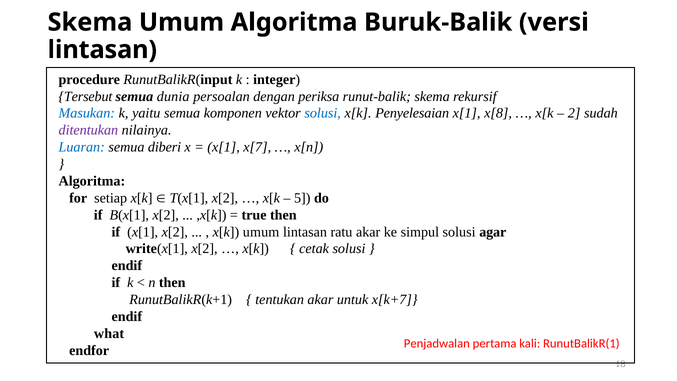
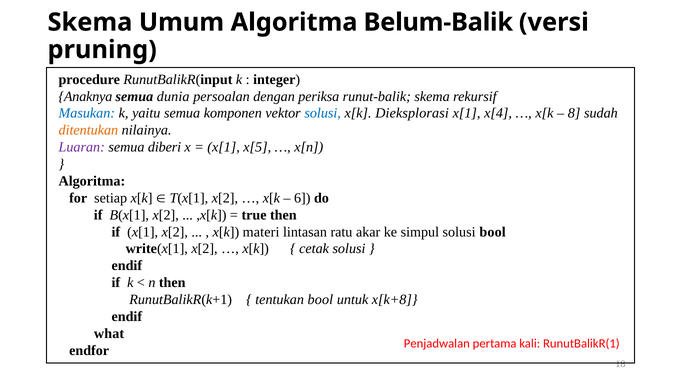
Buruk-Balik: Buruk-Balik -> Belum-Balik (438, 22)
lintasan: lintasan -> pruning (102, 50)
Tersebut: Tersebut -> Anaknya (85, 96)
Penyelesaian: Penyelesaian -> Dieksplorasi (412, 113)
x[8: x[8 -> x[4 (498, 113)
2: 2 -> 8 (574, 113)
ditentukan colour: purple -> orange (88, 130)
Luaran colour: blue -> purple (82, 147)
x[7: x[7 -> x[5 (257, 147)
5: 5 -> 6 (302, 198)
x[k umum: umum -> materi (261, 232)
solusi agar: agar -> bool (493, 232)
tentukan akar: akar -> bool (320, 299)
x[k+7: x[k+7 -> x[k+8 (395, 299)
